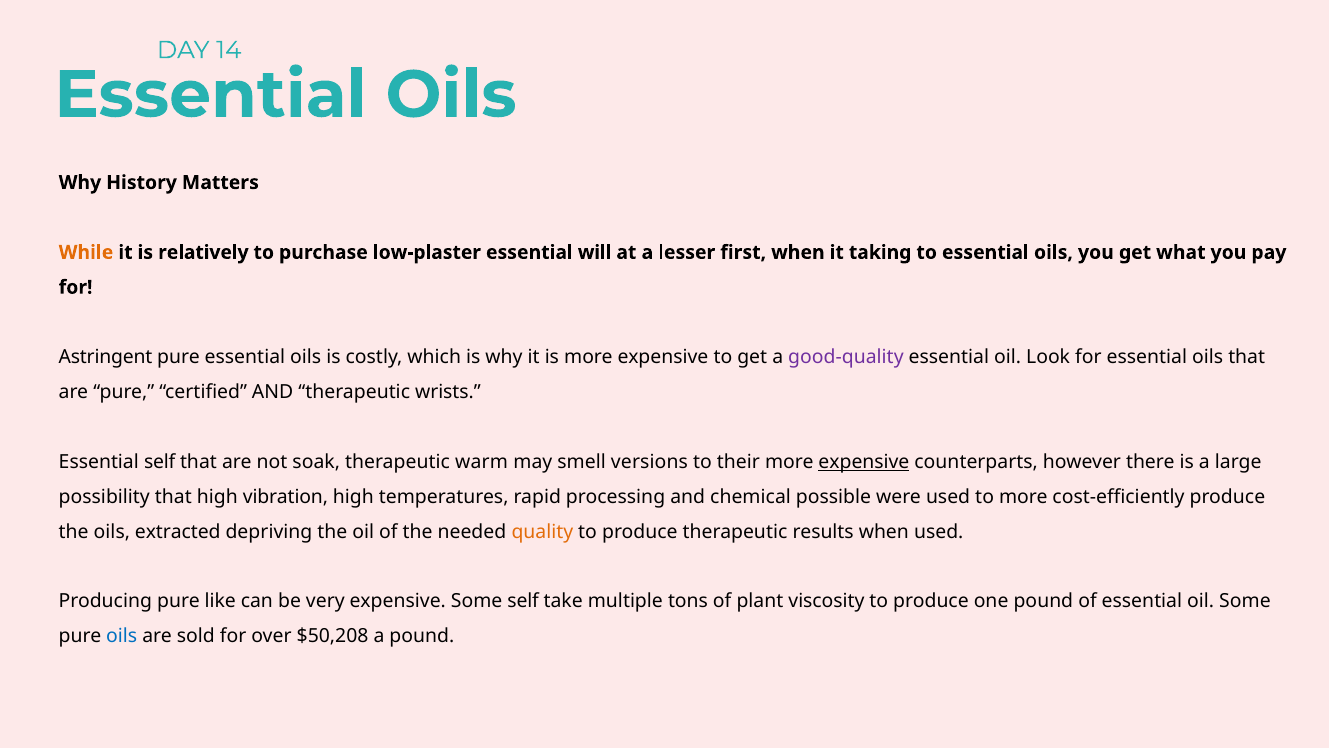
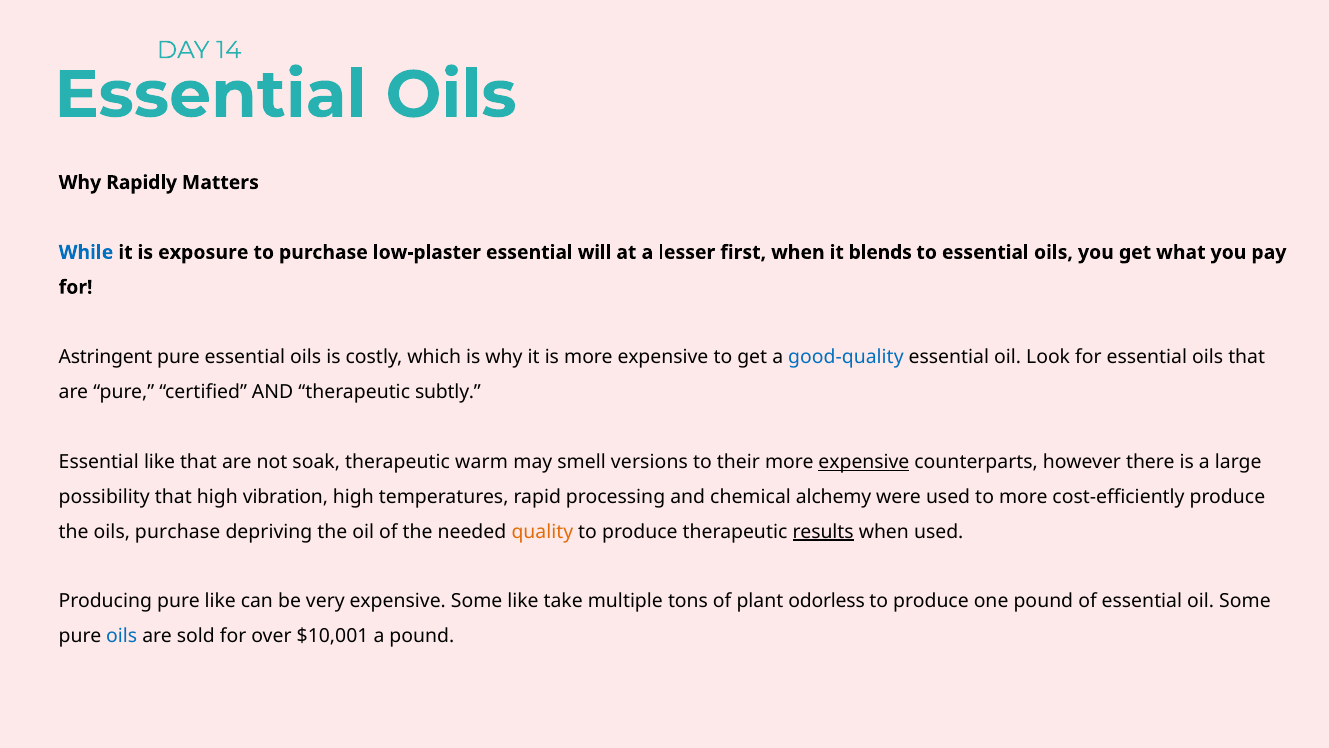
History: History -> Rapidly (142, 182)
While colour: orange -> blue (86, 252)
relatively: relatively -> exposure (203, 252)
taking: taking -> blends (880, 252)
good-quality colour: purple -> blue (846, 357)
wrists: wrists -> subtly (448, 392)
Essential self: self -> like (160, 462)
possible: possible -> alchemy (834, 496)
oils extracted: extracted -> purchase (178, 531)
results underline: none -> present (823, 531)
Some self: self -> like (523, 601)
viscosity: viscosity -> odorless (827, 601)
$50,208: $50,208 -> $10,001 (333, 636)
